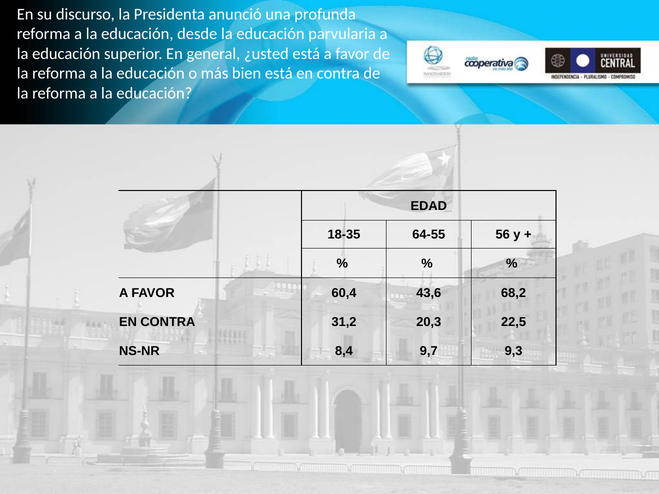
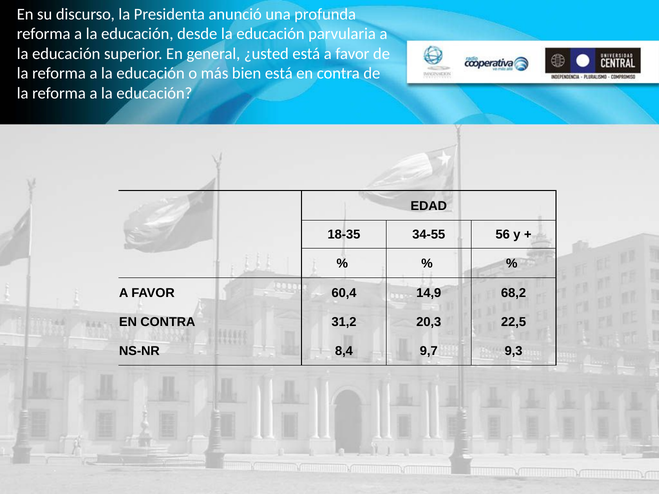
64-55: 64-55 -> 34-55 (429, 235)
43,6: 43,6 -> 14,9 (429, 293)
